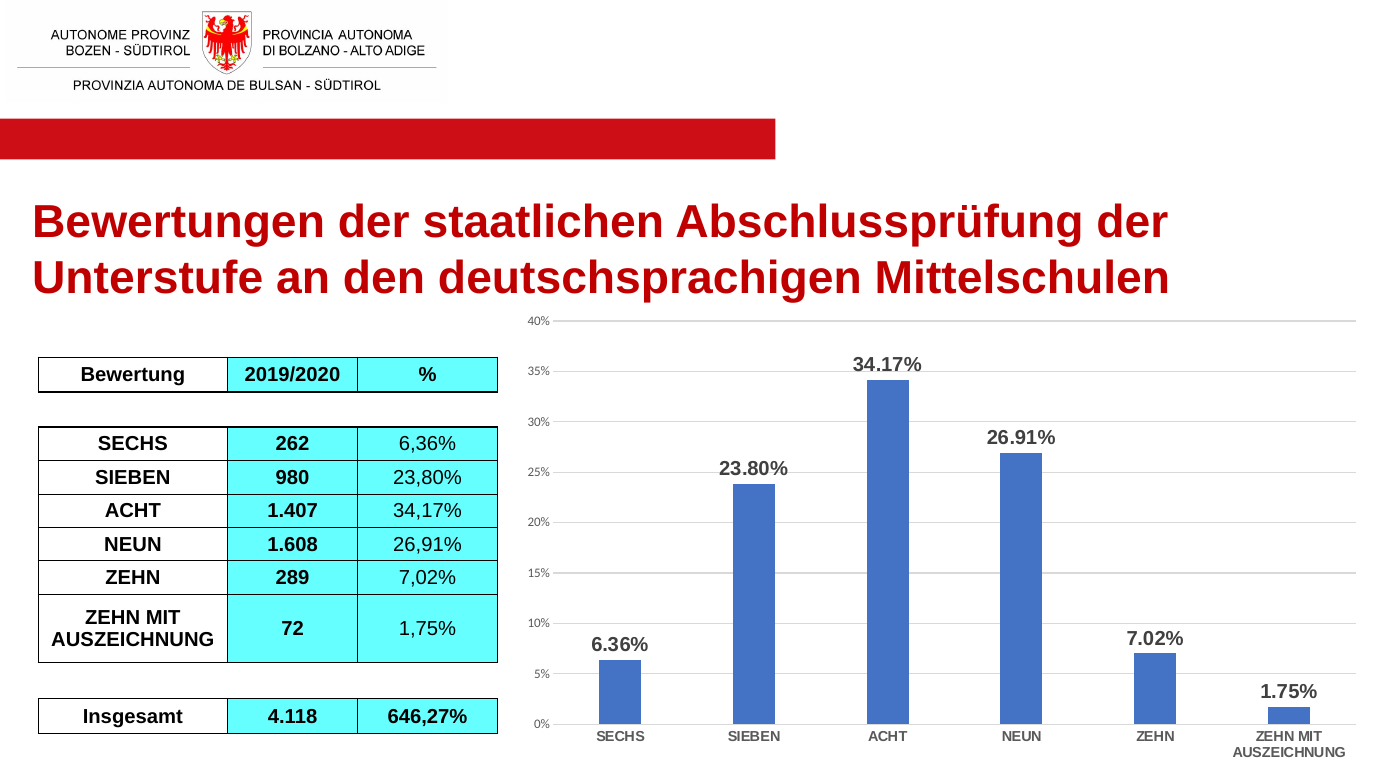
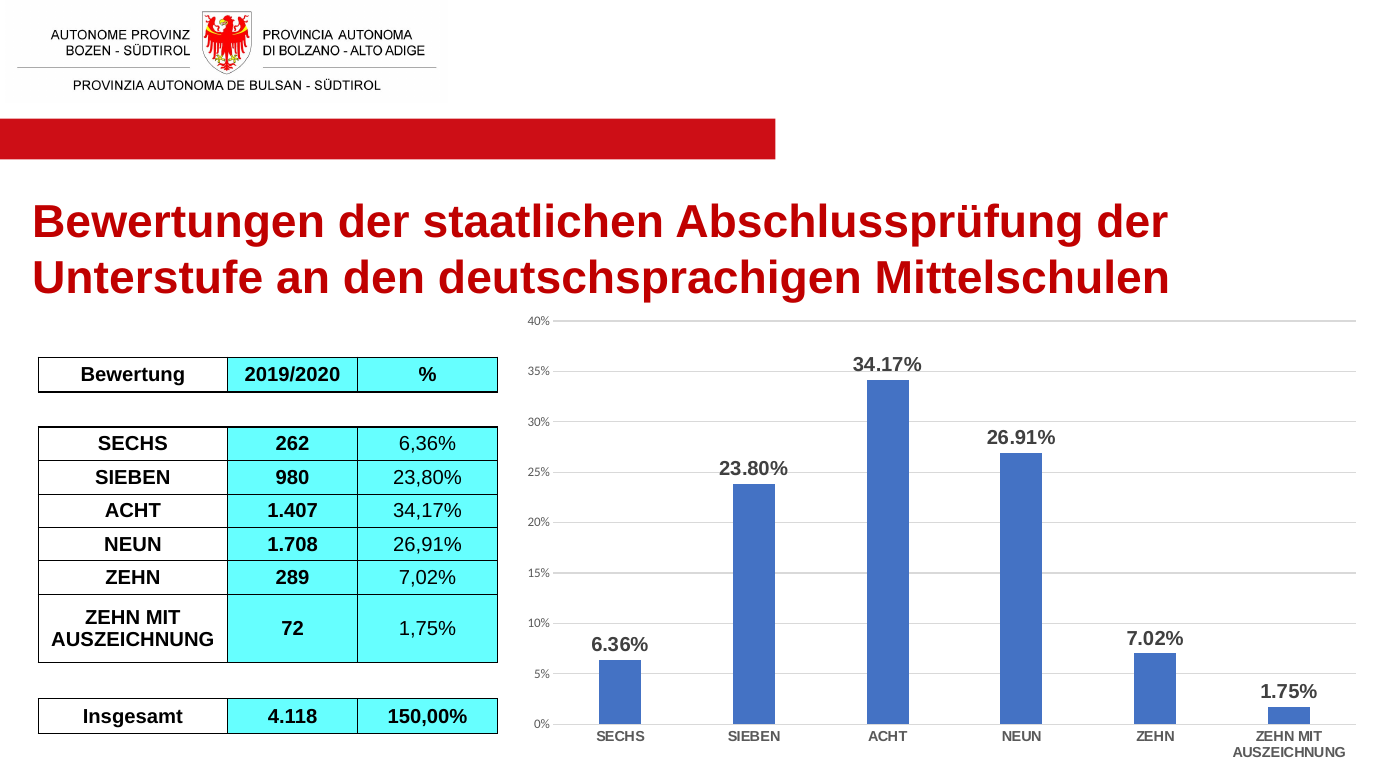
1.608: 1.608 -> 1.708 (293, 544)
646,27%: 646,27% -> 150,00% (427, 717)
